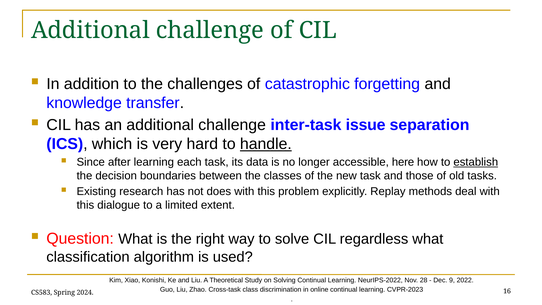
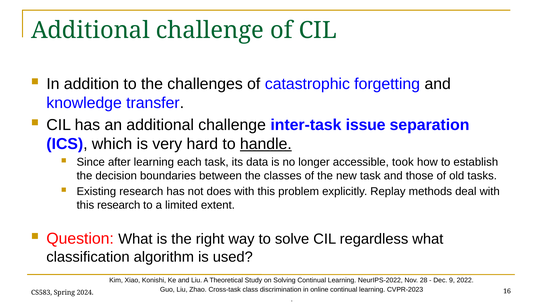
here: here -> took (403, 162)
establish underline: present -> none (476, 162)
this dialogue: dialogue -> research (119, 205)
